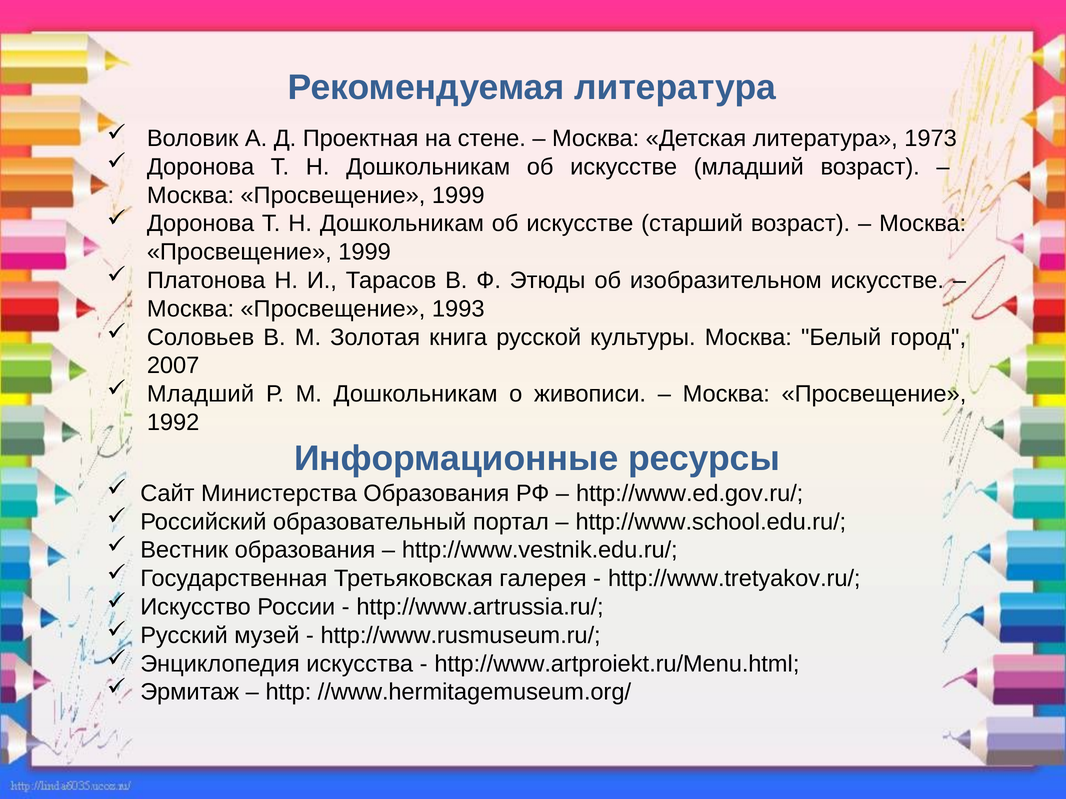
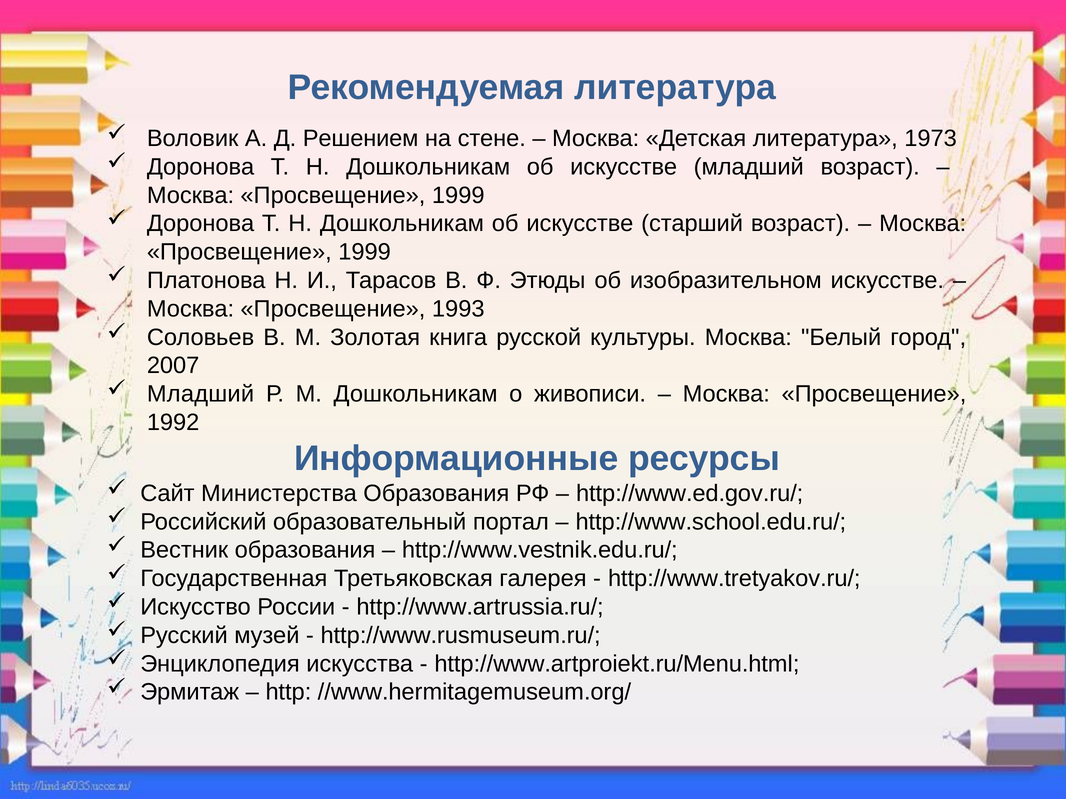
Проектная: Проектная -> Решением (361, 139)
